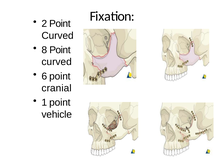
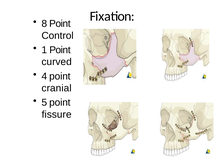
2: 2 -> 8 (44, 24)
Curved: Curved -> Control (58, 36)
8: 8 -> 1 (44, 50)
6: 6 -> 4 (44, 76)
1: 1 -> 5 (44, 103)
vehicle: vehicle -> fissure (57, 114)
